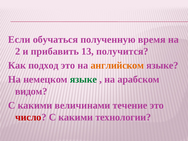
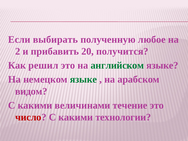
обучаться: обучаться -> выбирать (55, 40)
время: время -> любое (152, 40)
13: 13 -> 20 (88, 51)
подход: подход -> решил (43, 65)
английском colour: orange -> green (117, 65)
